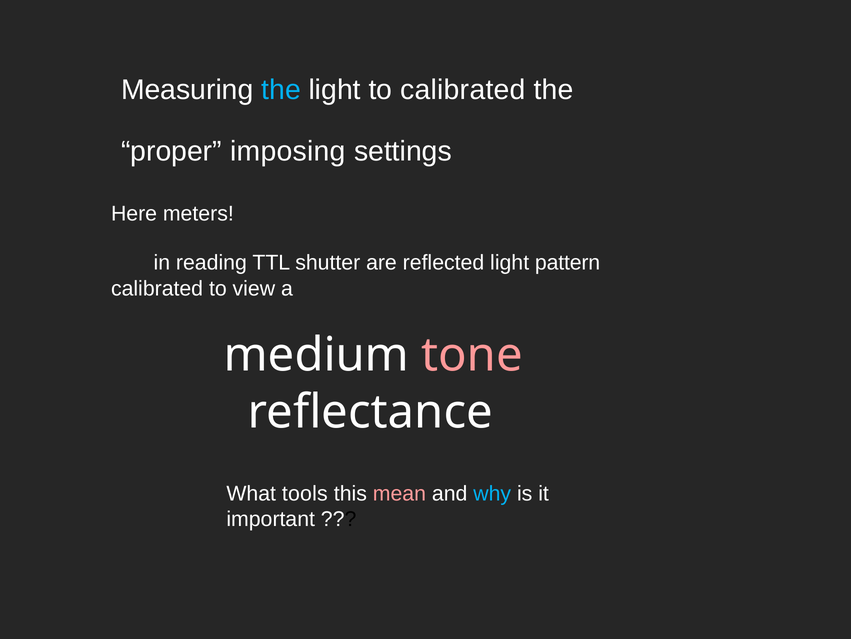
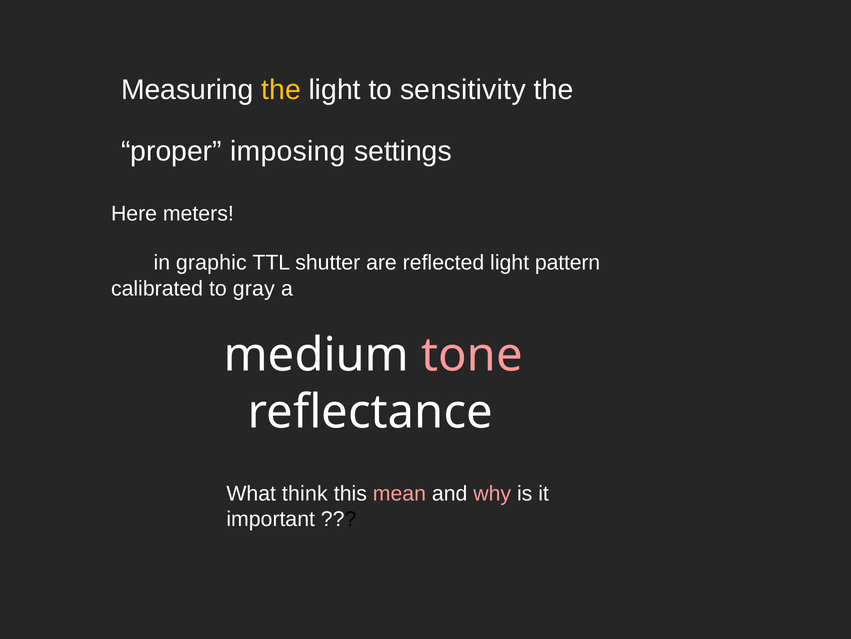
the colour: light blue -> yellow (281, 90)
to calibrated: calibrated -> sensitivity (463, 90)
reading: reading -> graphic (211, 263)
view: view -> gray (254, 288)
tools: tools -> think (305, 493)
why colour: light blue -> pink (492, 493)
